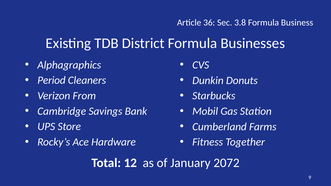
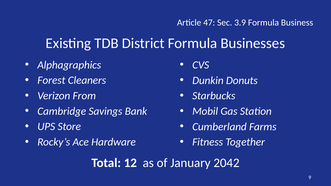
36: 36 -> 47 (209, 23)
3.8: 3.8 -> 3.9 (240, 23)
Period: Period -> Forest (51, 80)
2072: 2072 -> 2042 (226, 163)
